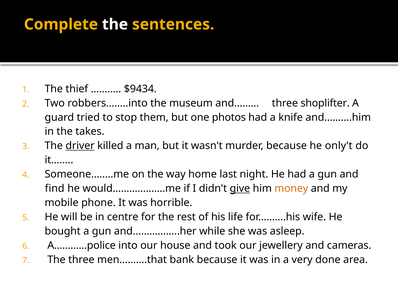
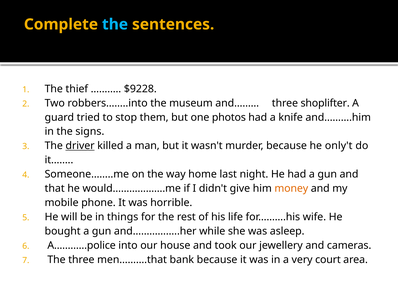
the colour: white -> light blue (115, 24)
$9434: $9434 -> $9228 (140, 89)
takes: takes -> signs (90, 132)
find: find -> that (55, 189)
give underline: present -> none (240, 189)
centre: centre -> things (123, 217)
done: done -> court (328, 260)
